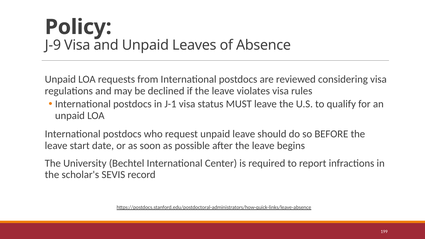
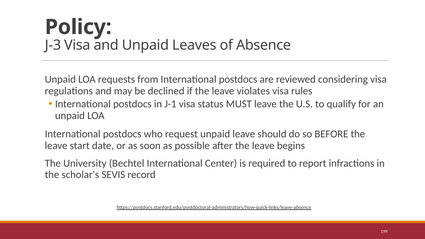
J-9: J-9 -> J-3 (53, 45)
